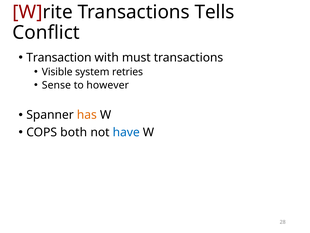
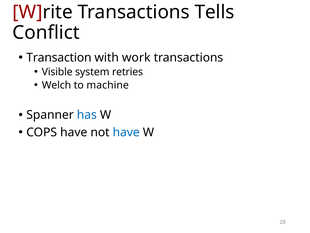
must: must -> work (136, 58)
Sense: Sense -> Welch (56, 85)
however: however -> machine (108, 85)
has colour: orange -> blue (87, 115)
COPS both: both -> have (74, 132)
